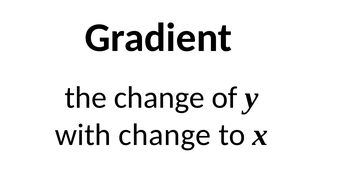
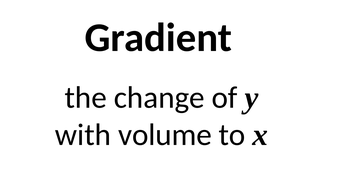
with change: change -> volume (165, 135)
